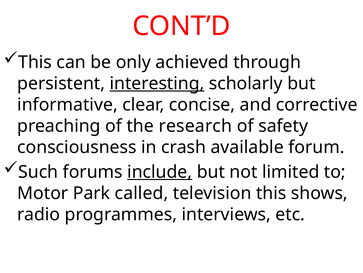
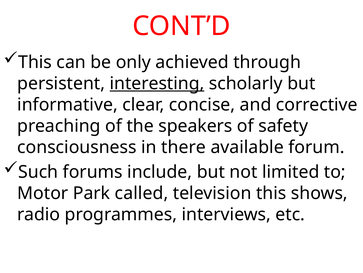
research: research -> speakers (195, 126)
crash: crash -> there (184, 147)
include underline: present -> none (160, 171)
